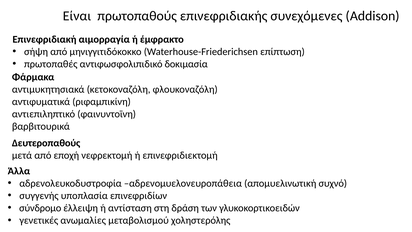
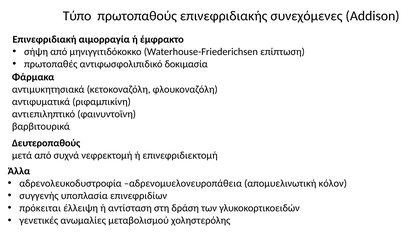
Είναι: Είναι -> Τύπο (77, 16)
εποχή: εποχή -> συχνά (66, 155)
συχνό: συχνό -> κόλον (333, 183)
σύνδρομο: σύνδρομο -> πρόκειται (40, 208)
